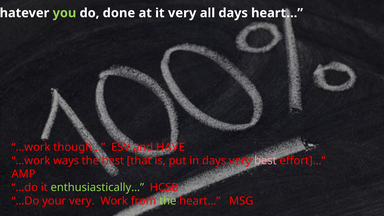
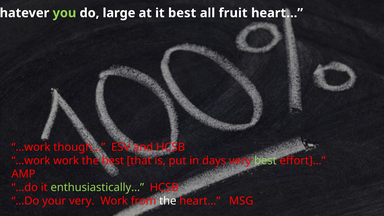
done: done -> large (119, 13)
it very: very -> best (182, 13)
all days: days -> fruit (233, 13)
and HAVE: HAVE -> HCSB (171, 147)
…work ways: ways -> work (66, 161)
best colour: pink -> light green (265, 161)
the colour: light green -> white (168, 201)
